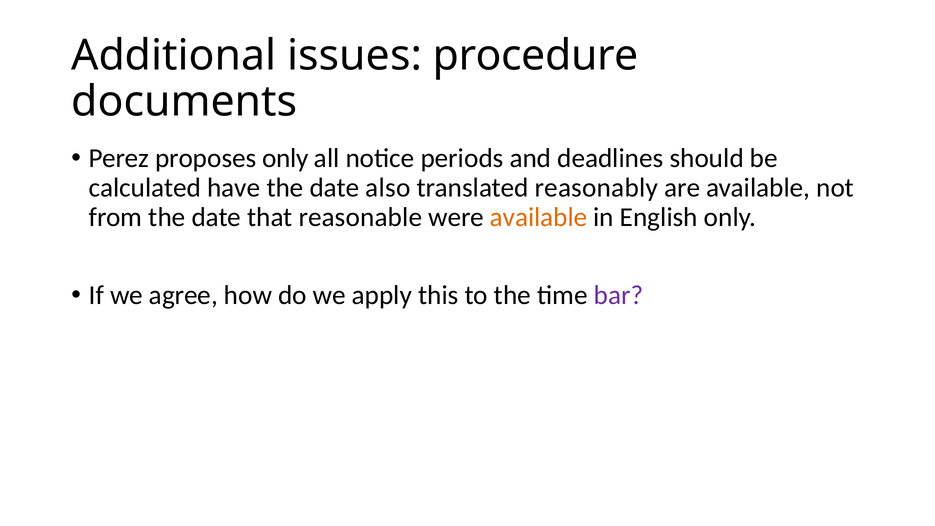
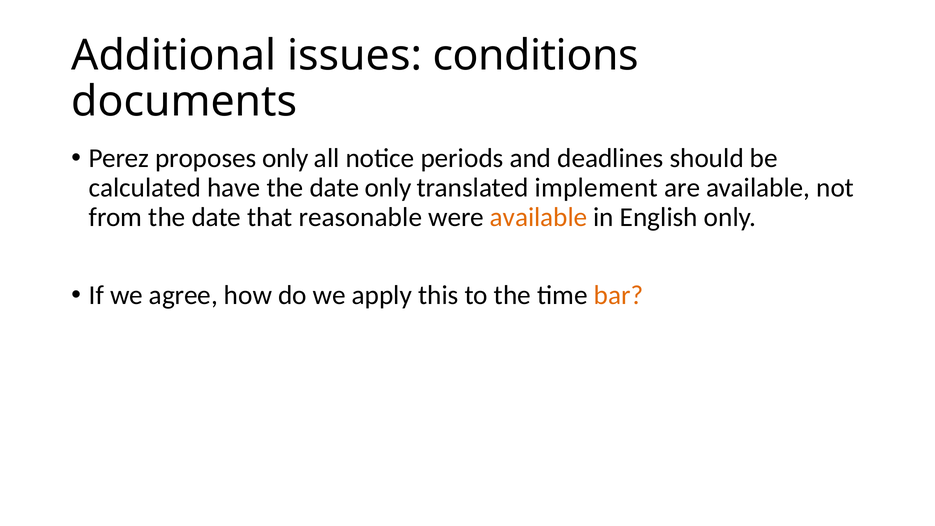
procedure: procedure -> conditions (536, 55)
date also: also -> only (388, 188)
reasonably: reasonably -> implement (596, 188)
bar colour: purple -> orange (618, 295)
